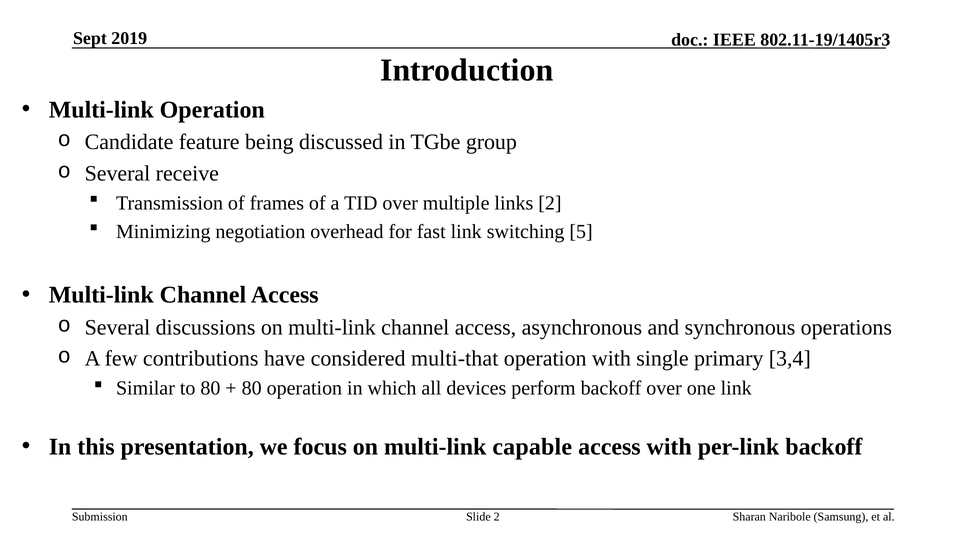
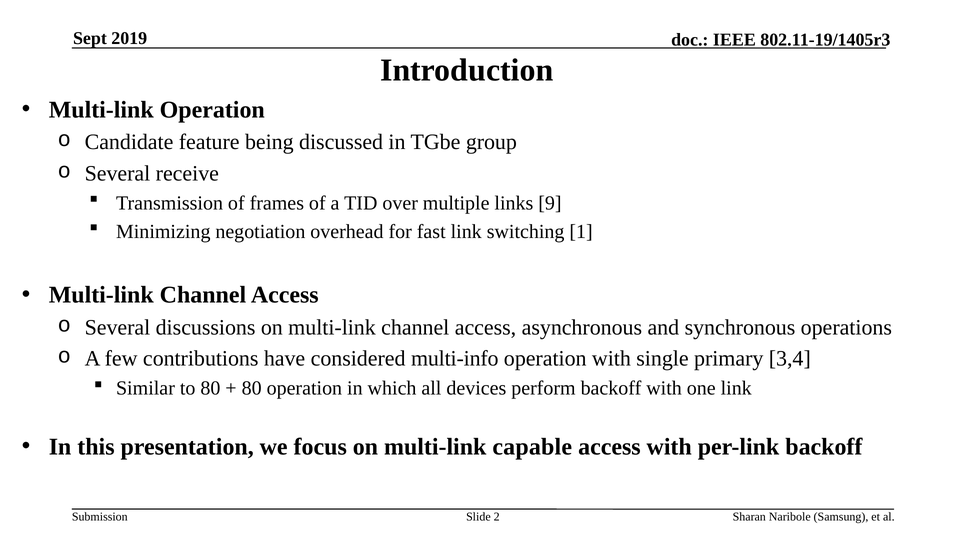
links 2: 2 -> 9 (550, 203)
5: 5 -> 1 (581, 231)
multi-that: multi-that -> multi-info (455, 359)
backoff over: over -> with (664, 388)
